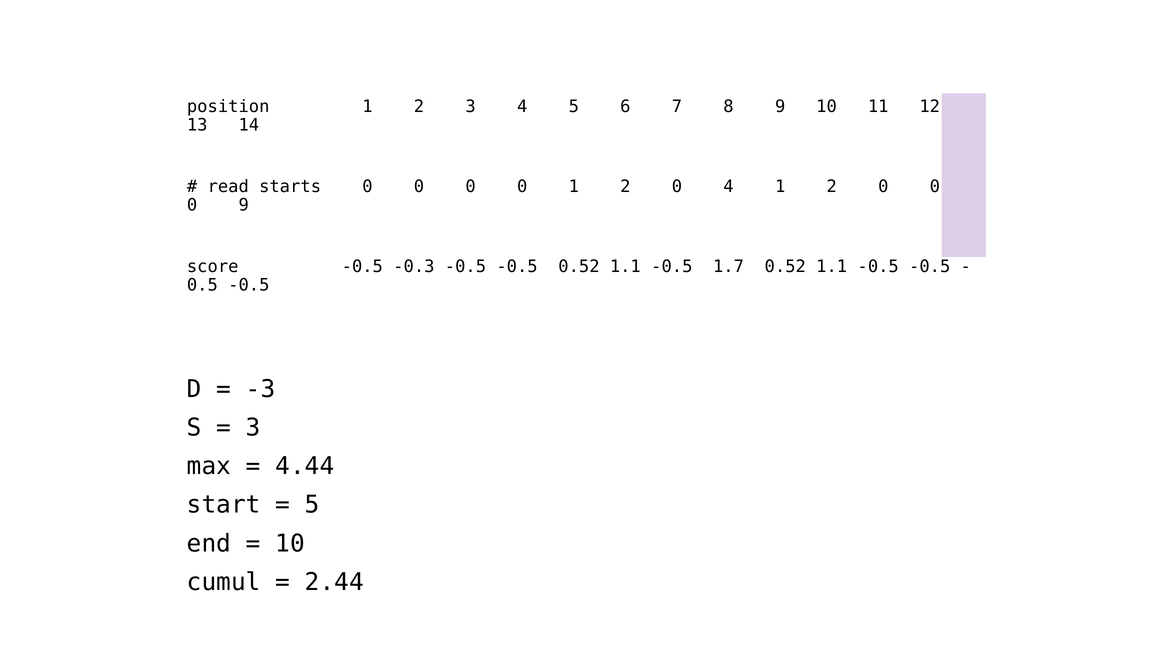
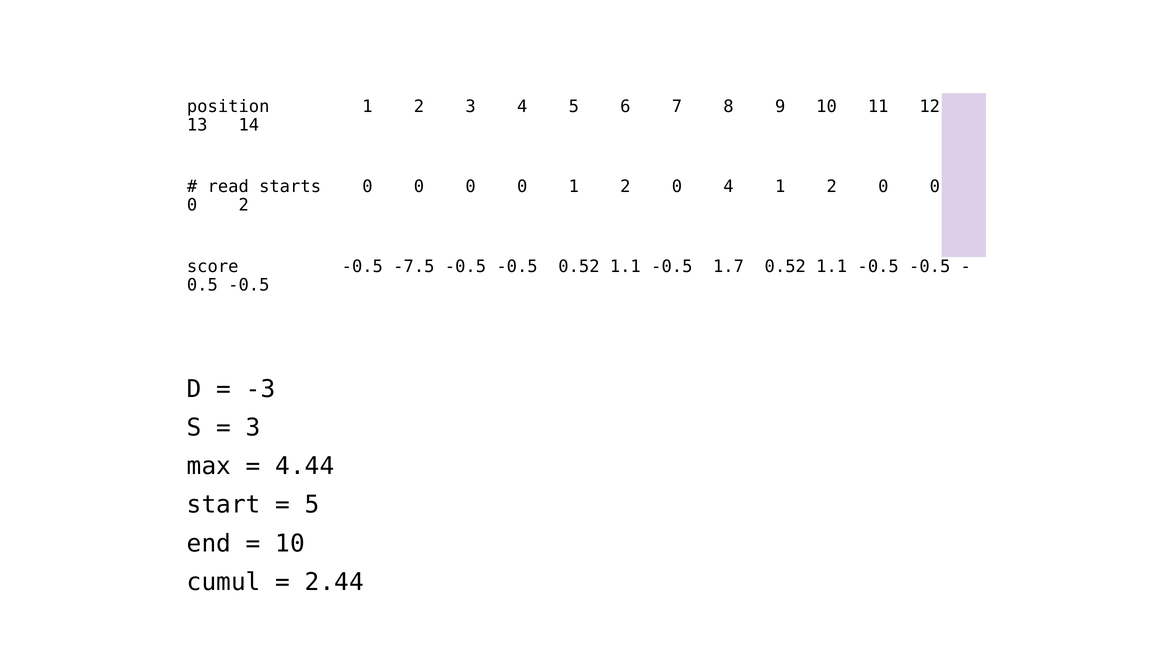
0 9: 9 -> 2 (244, 205)
-0.3: -0.3 -> -7.5 (414, 266)
